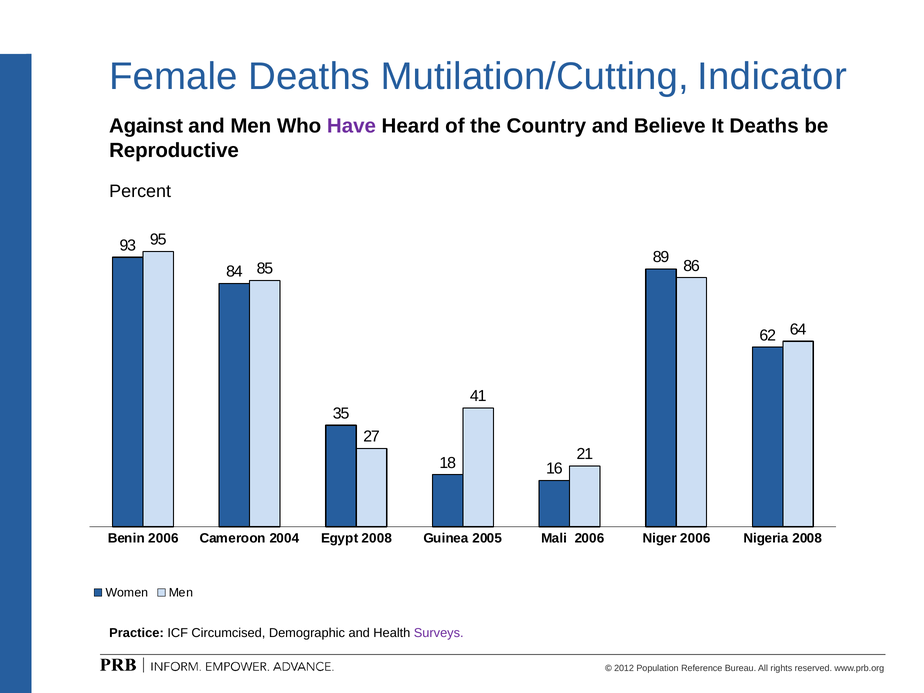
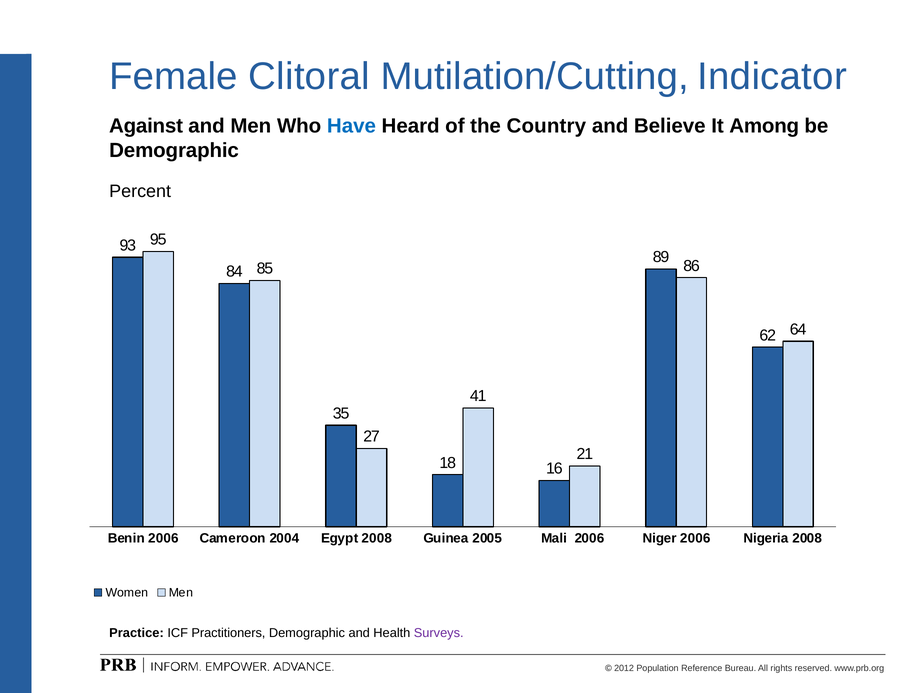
Female Deaths: Deaths -> Clitoral (309, 77)
Have colour: purple -> blue (351, 126)
It Deaths: Deaths -> Among (764, 126)
Reproductive: Reproductive -> Demographic (174, 151)
Circumcised: Circumcised -> Practitioners (228, 633)
